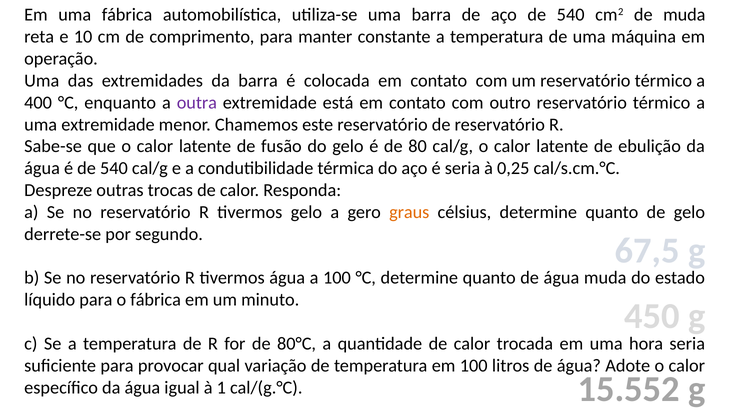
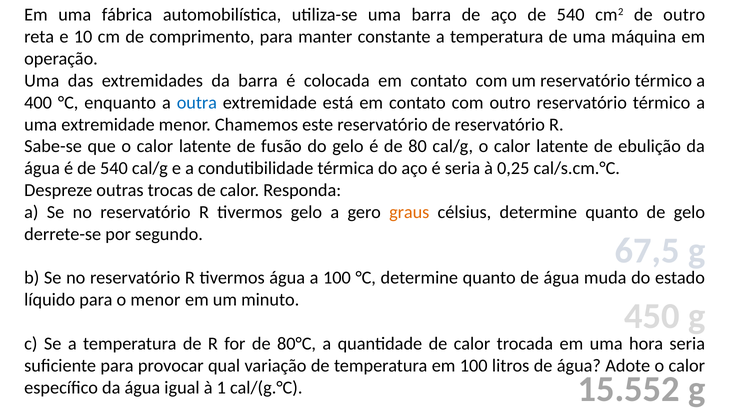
de muda: muda -> outro (684, 15)
outra colour: purple -> blue (197, 103)
o fábrica: fábrica -> menor (155, 300)
